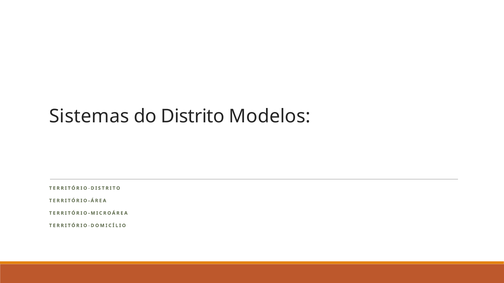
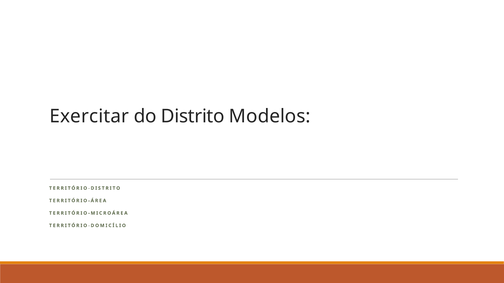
Sistemas: Sistemas -> Exercitar (89, 116)
